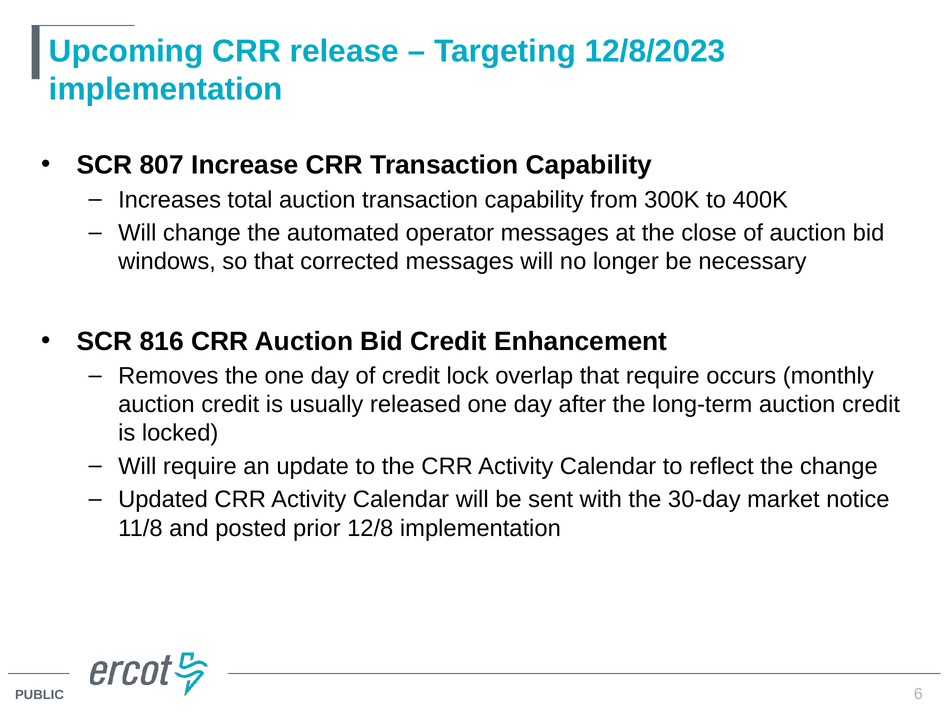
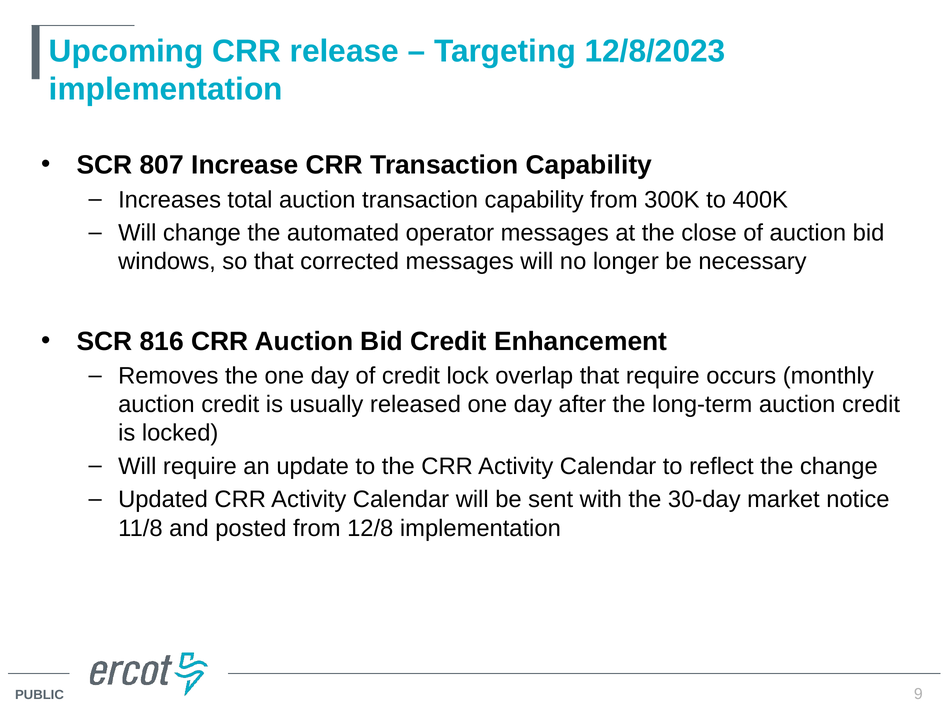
posted prior: prior -> from (317, 528)
6: 6 -> 9 (918, 694)
